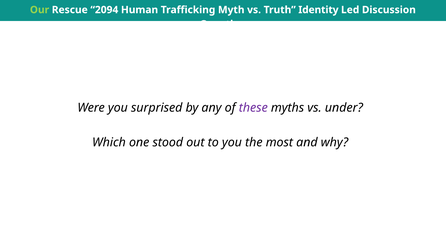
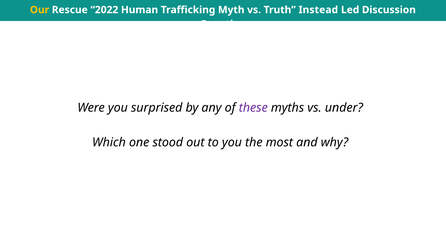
Our colour: light green -> yellow (40, 10)
2094: 2094 -> 2022 (104, 10)
Identity: Identity -> Instead (318, 10)
